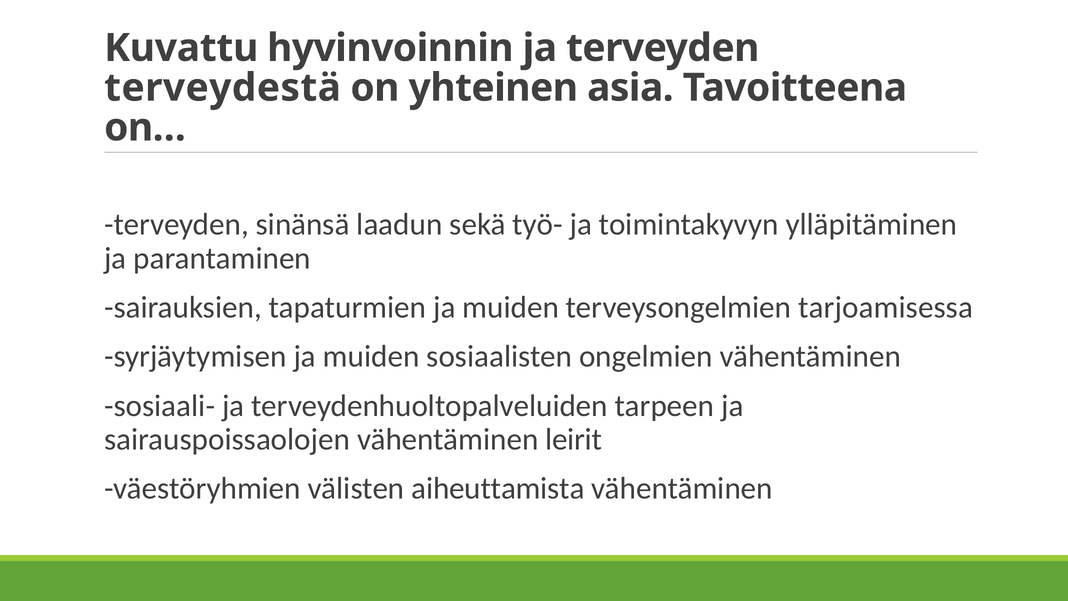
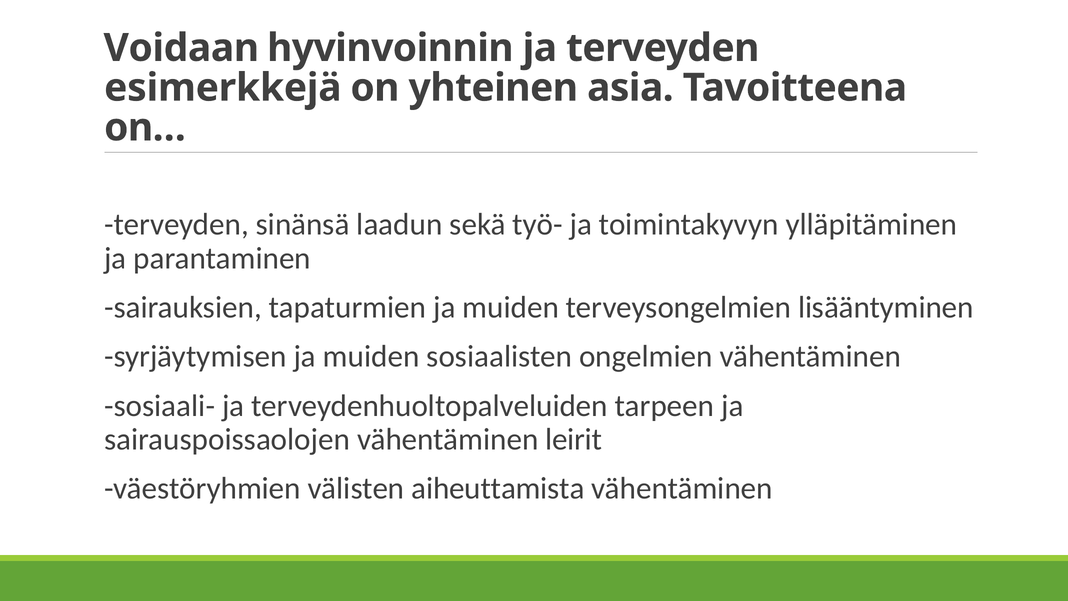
Kuvattu: Kuvattu -> Voidaan (181, 48)
terveydestä: terveydestä -> esimerkkejä (223, 88)
tarjoamisessa: tarjoamisessa -> lisääntyminen (886, 307)
